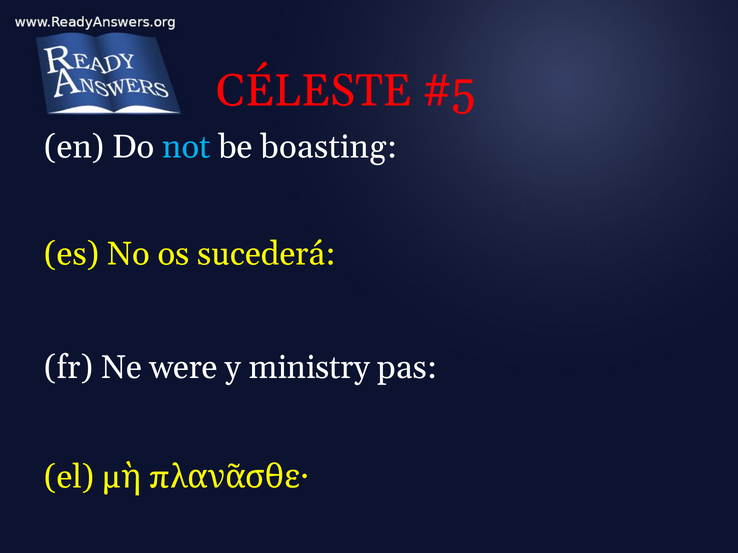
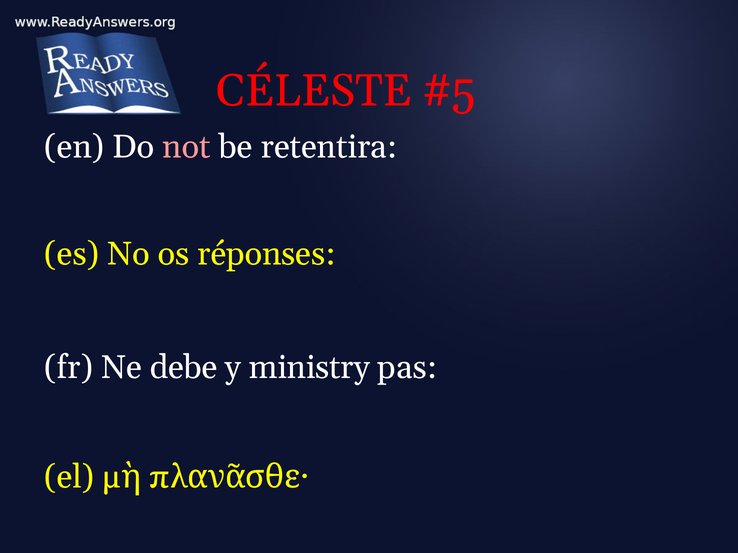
not colour: light blue -> pink (186, 147)
boasting: boasting -> retentira (329, 147)
sucederá: sucederá -> réponses (266, 254)
were: were -> debe (184, 368)
